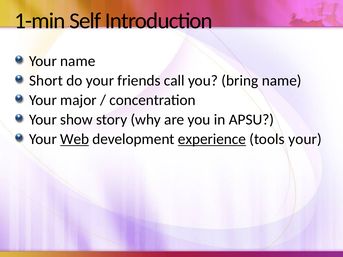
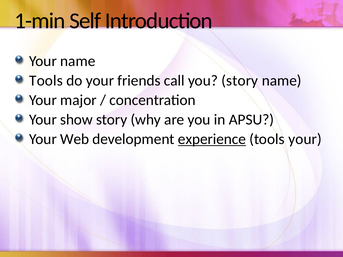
Short: Short -> Tools (46, 81)
you bring: bring -> story (240, 81)
Web underline: present -> none (75, 139)
